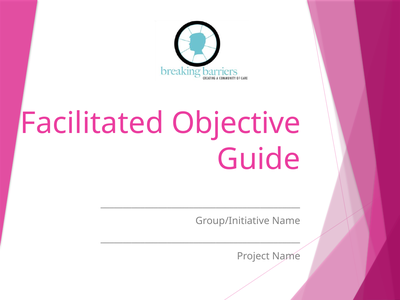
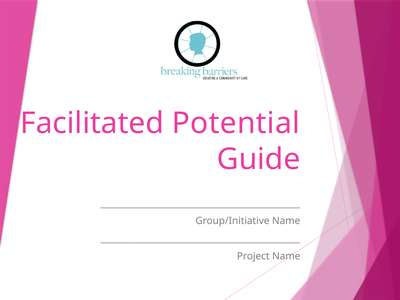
Objective: Objective -> Potential (236, 123)
